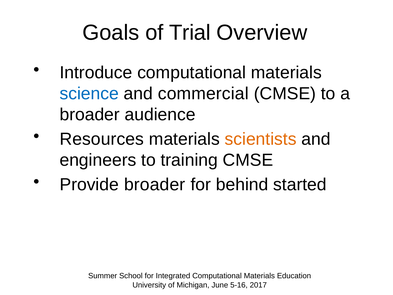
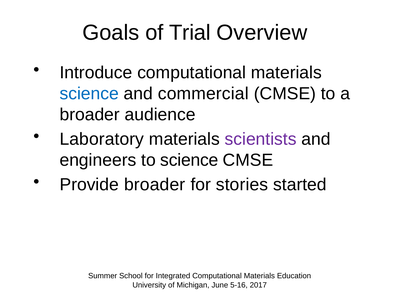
Resources: Resources -> Laboratory (102, 139)
scientists colour: orange -> purple (261, 139)
to training: training -> science (189, 160)
behind: behind -> stories (242, 184)
